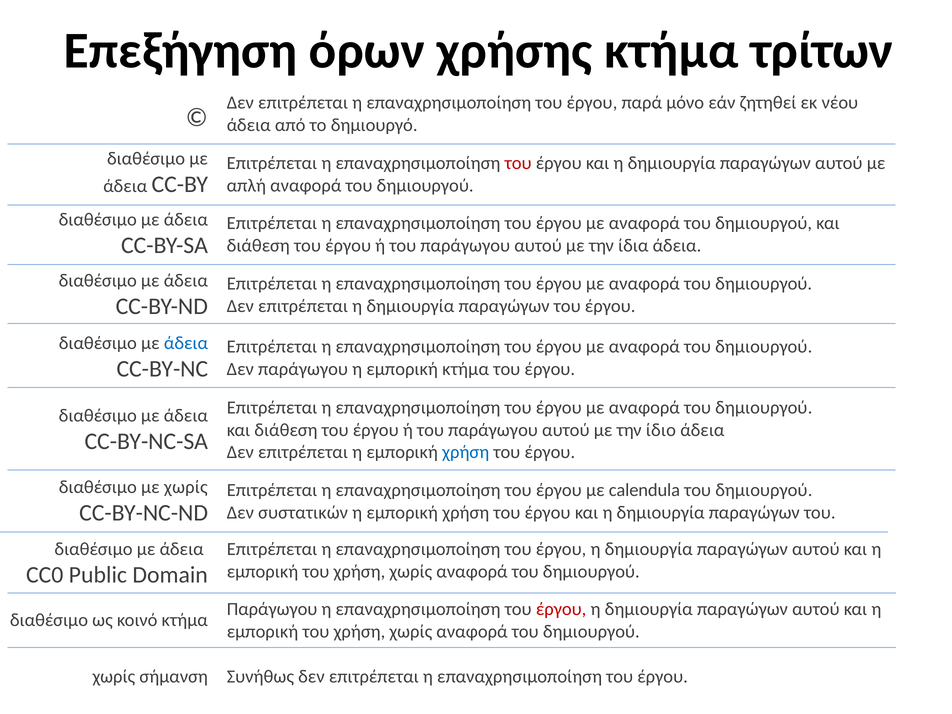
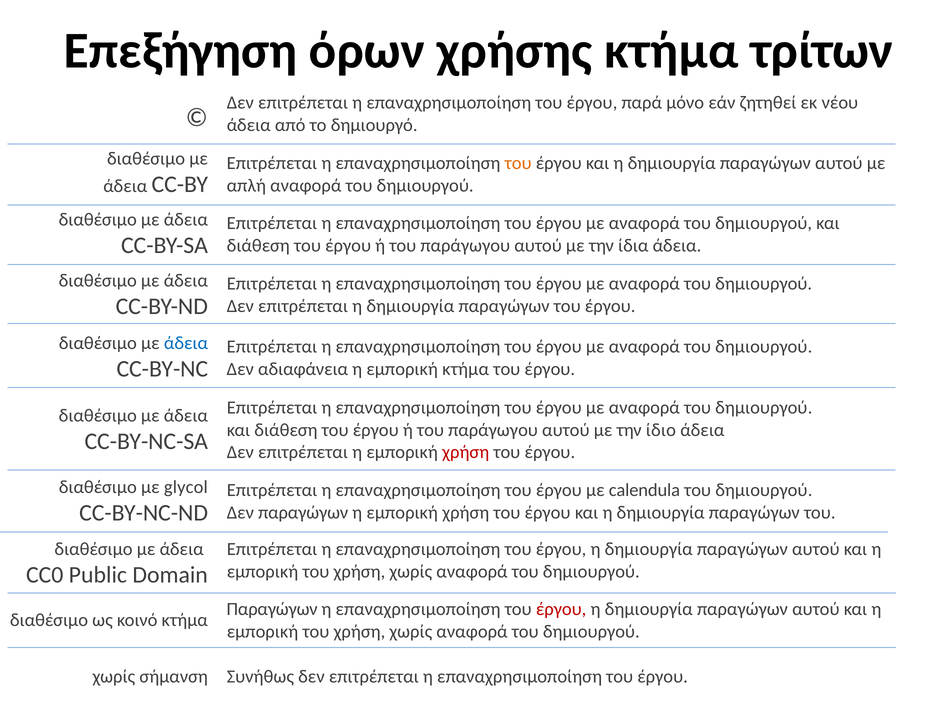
του colour: red -> orange (518, 163)
Δεν παράγωγου: παράγωγου -> αδιαφάνεια (303, 369)
χρήση colour: blue -> red (466, 452)
με χωρίς: χωρίς -> glycol (186, 487)
Δεν συστατικών: συστατικών -> παραγώγων (303, 512)
Παράγωγου: Παράγωγου -> Παραγώγων (272, 609)
